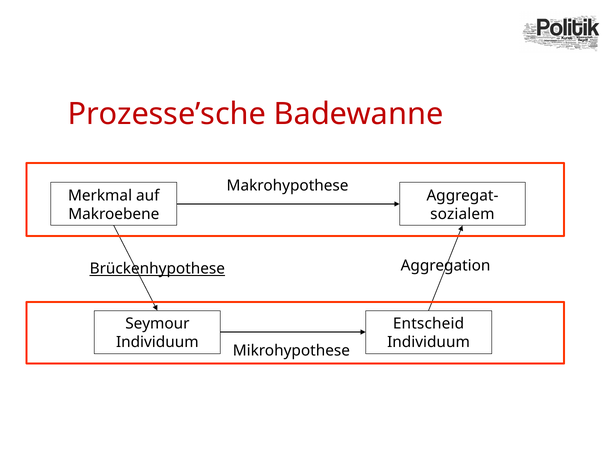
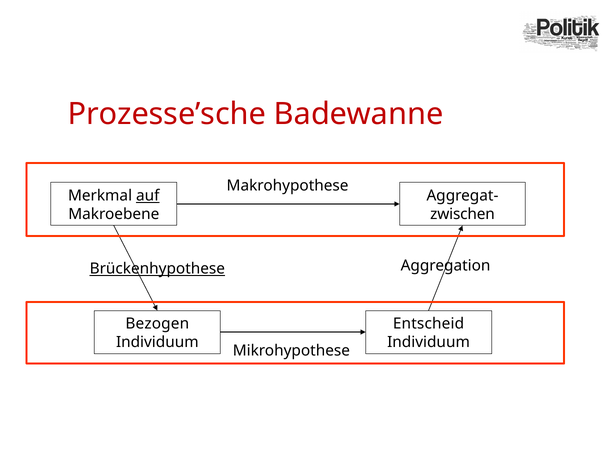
auf underline: none -> present (148, 196)
sozialem: sozialem -> zwischen (463, 214)
Seymour: Seymour -> Bezogen (157, 323)
